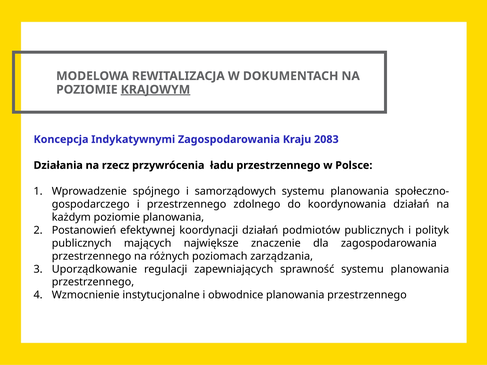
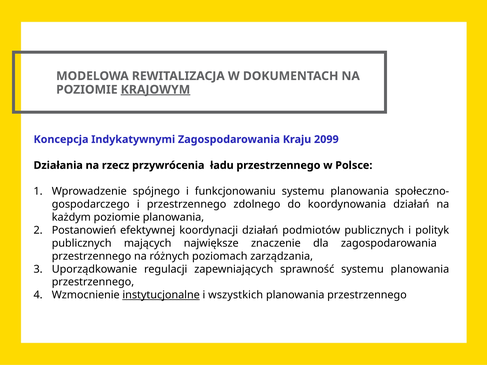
2083: 2083 -> 2099 (326, 140)
samorządowych: samorządowych -> funkcjonowaniu (235, 191)
instytucjonalne underline: none -> present (161, 295)
obwodnice: obwodnice -> wszystkich (236, 295)
